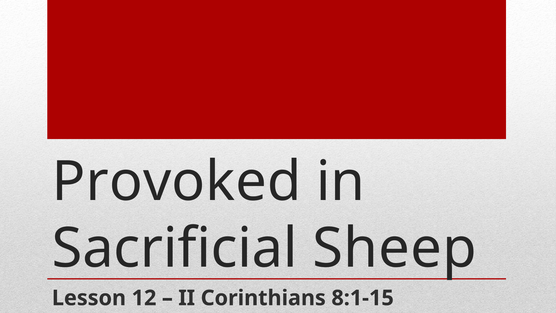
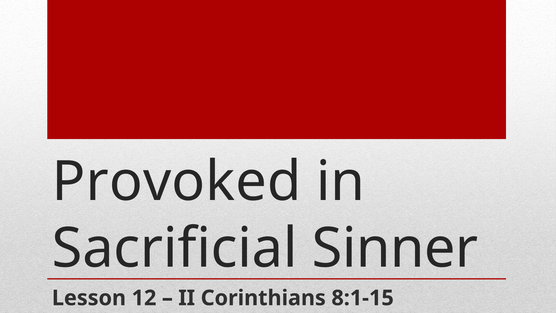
Sheep: Sheep -> Sinner (395, 248)
